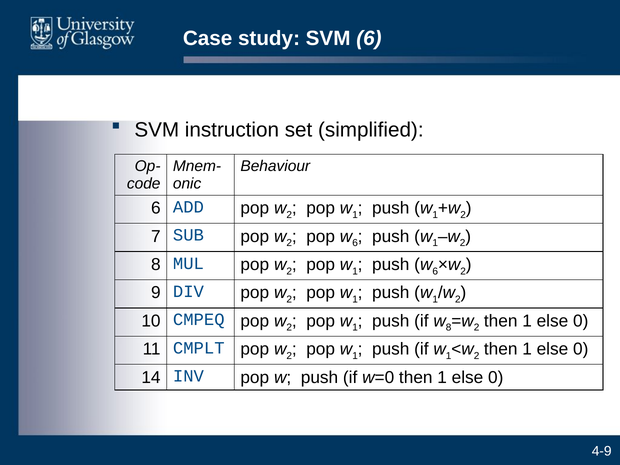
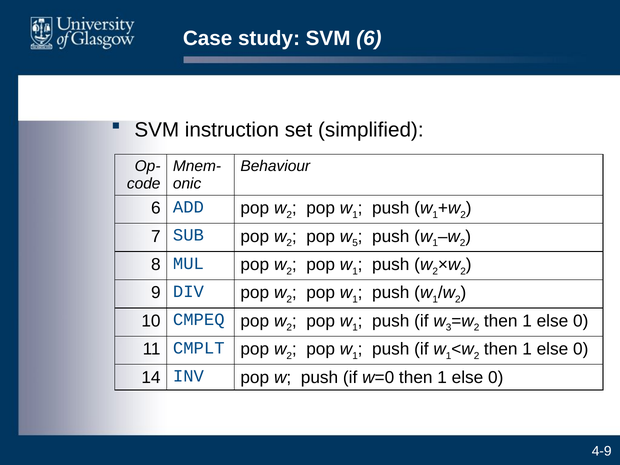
pop w 6: 6 -> 5 (355, 243)
push w 6: 6 -> 2 (435, 271)
w 8: 8 -> 3 (449, 328)
